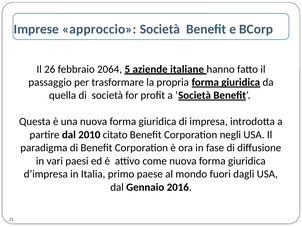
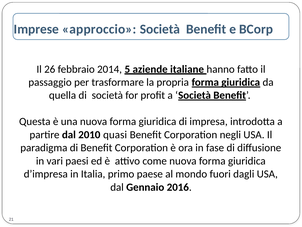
2064: 2064 -> 2014 (110, 69)
citato: citato -> quasi (115, 134)
